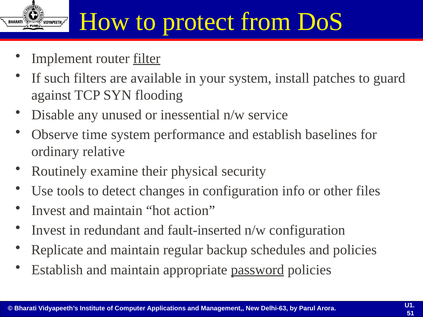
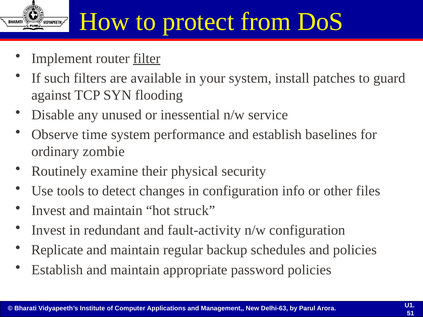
relative: relative -> zombie (104, 152)
action: action -> struck (194, 211)
fault-inserted: fault-inserted -> fault-activity (204, 230)
password underline: present -> none (257, 270)
